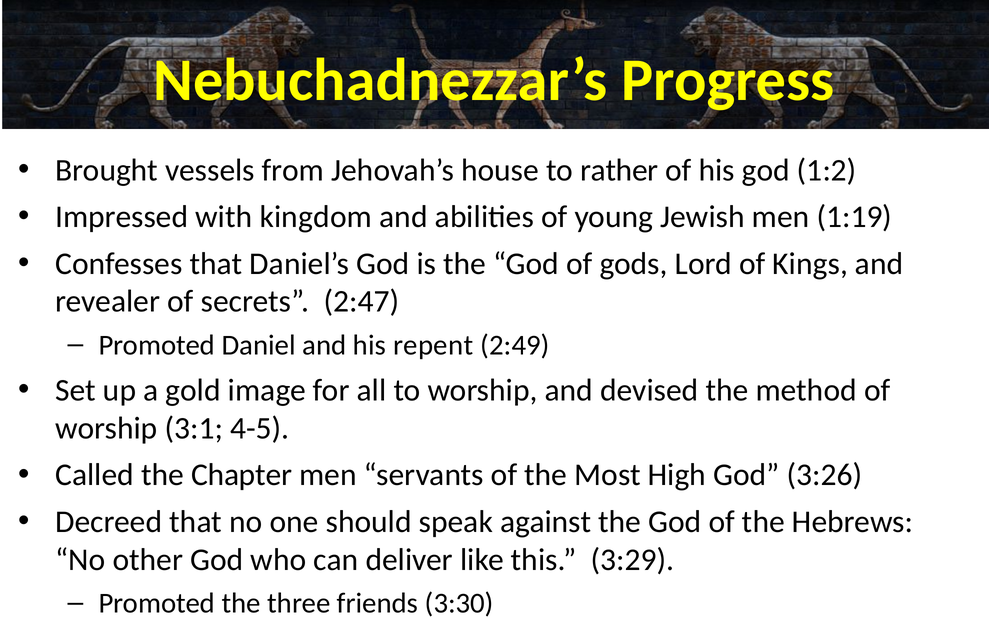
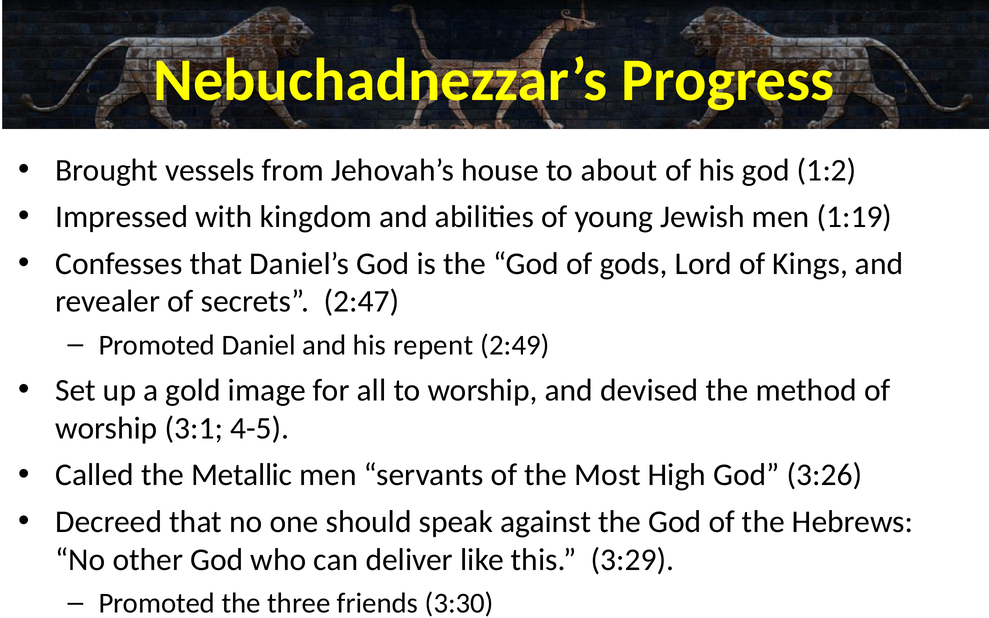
rather: rather -> about (619, 170)
Chapter: Chapter -> Metallic (242, 475)
